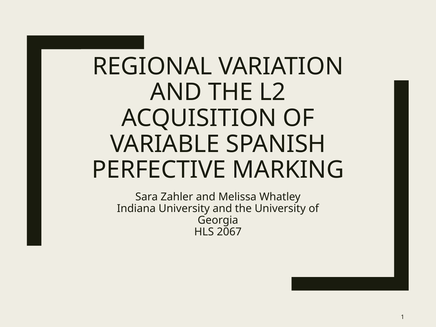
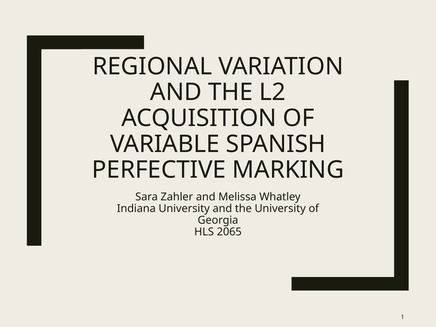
2067: 2067 -> 2065 (229, 232)
